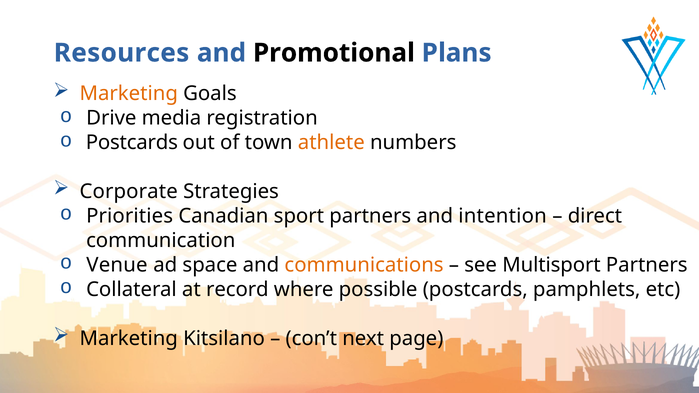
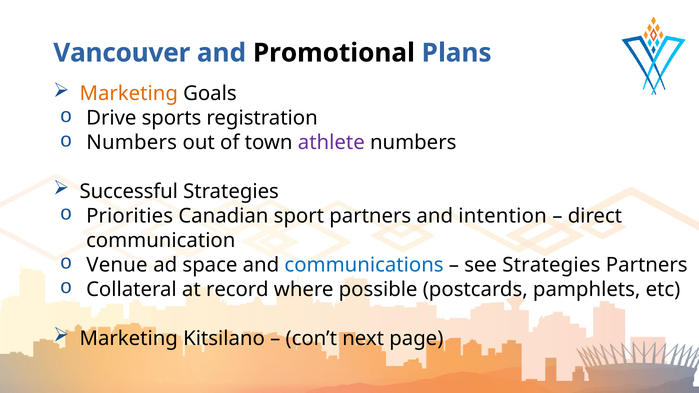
Resources: Resources -> Vancouver (122, 53)
media: media -> sports (172, 118)
Postcards: Postcards -> Numbers (132, 143)
athlete colour: orange -> purple (331, 143)
Corporate: Corporate -> Successful (129, 192)
communications colour: orange -> blue (364, 265)
see Multisport: Multisport -> Strategies (551, 265)
